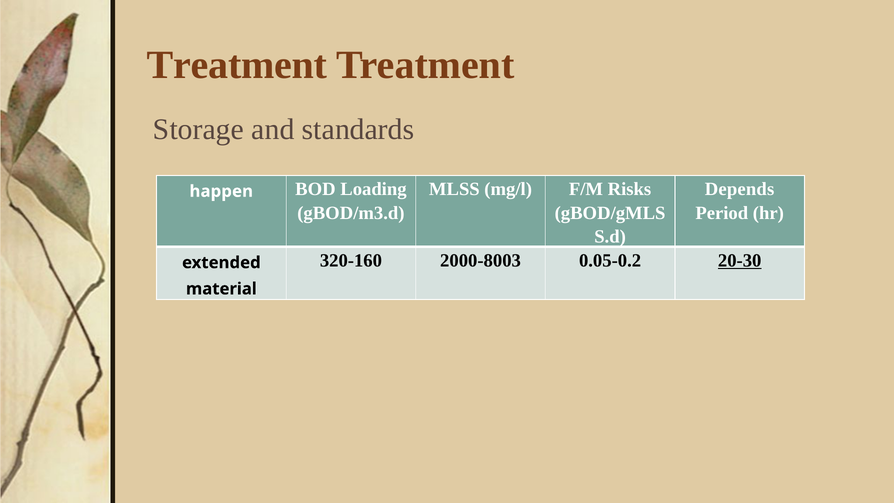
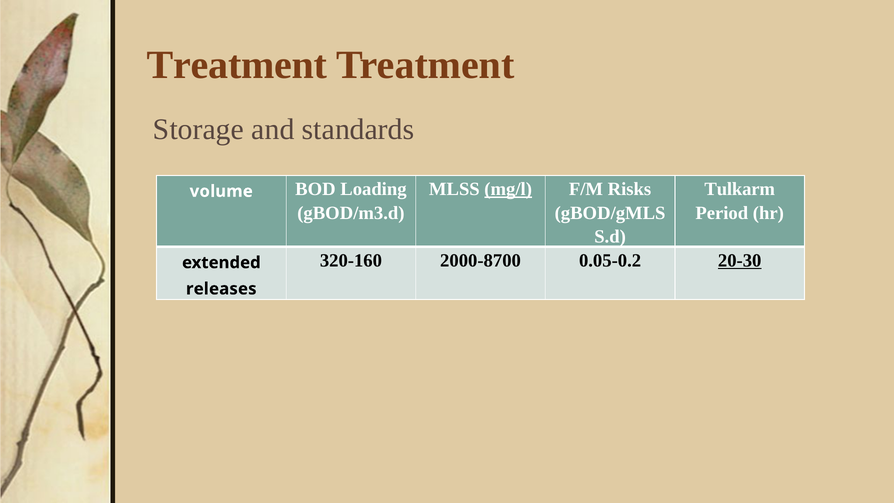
mg/l underline: none -> present (508, 189)
Depends: Depends -> Tulkarm (740, 189)
happen: happen -> volume (221, 191)
2000-8003: 2000-8003 -> 2000-8700 (481, 260)
material: material -> releases (221, 289)
